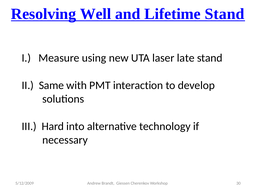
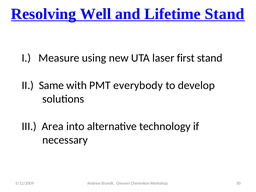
late: late -> first (186, 58)
interaction: interaction -> everybody (138, 85)
Hard: Hard -> Area (53, 126)
